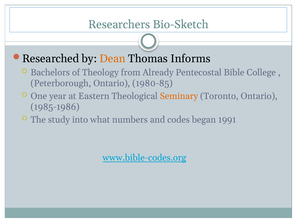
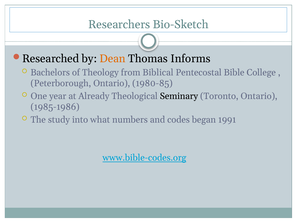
Already: Already -> Biblical (158, 72)
Eastern: Eastern -> Already (94, 96)
Seminary colour: orange -> black (179, 96)
